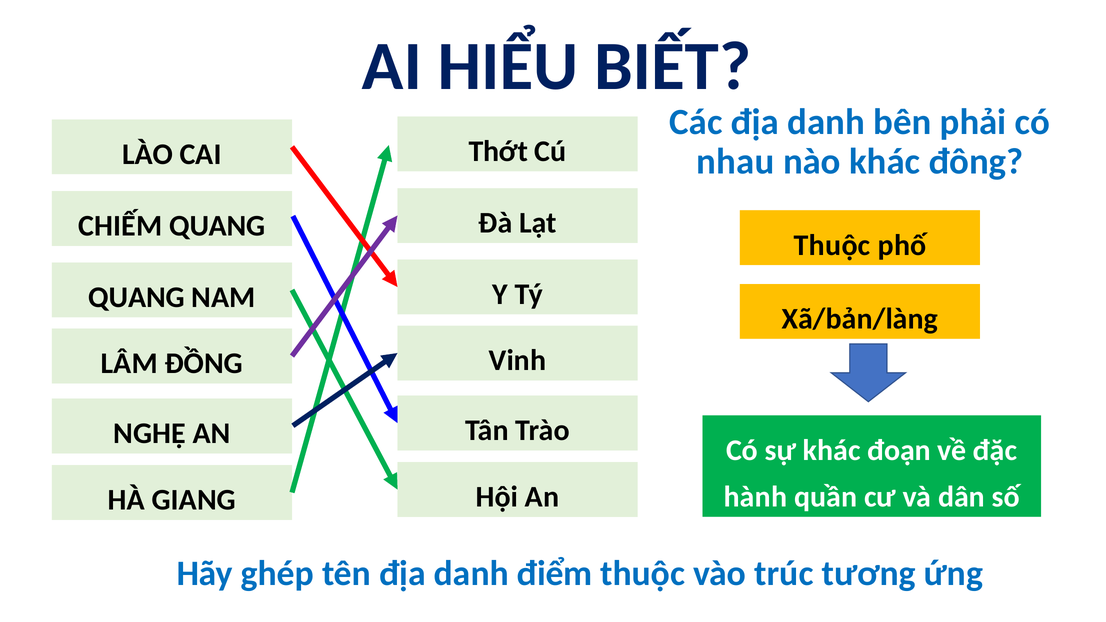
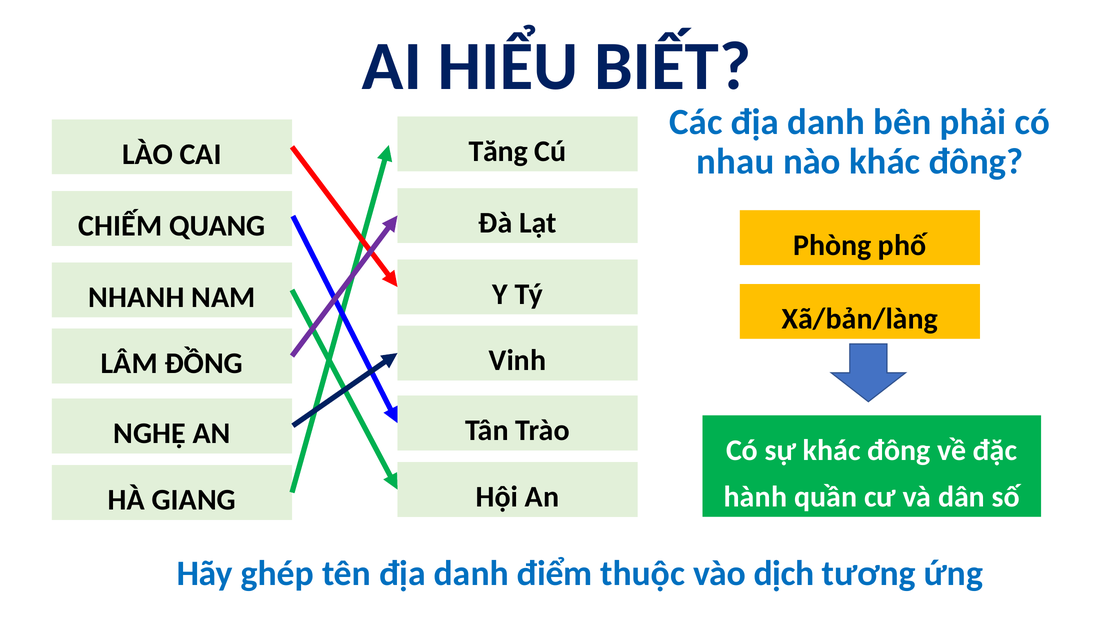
Thớt: Thớt -> Tăng (498, 151)
Thuộc: Thuộc -> Phòng (832, 245)
QUANG: QUANG -> NHANH (136, 297)
sự khác đoạn: đoạn -> đông (899, 450)
trúc: trúc -> dịch (784, 573)
